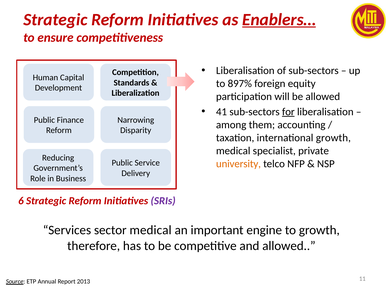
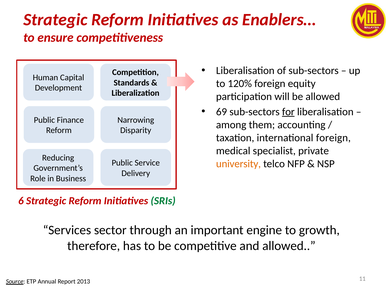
Enablers… underline: present -> none (279, 20)
897%: 897% -> 120% (240, 84)
41: 41 -> 69 (222, 112)
international growth: growth -> foreign (333, 138)
SRIs colour: purple -> green (163, 201)
sector medical: medical -> through (151, 230)
